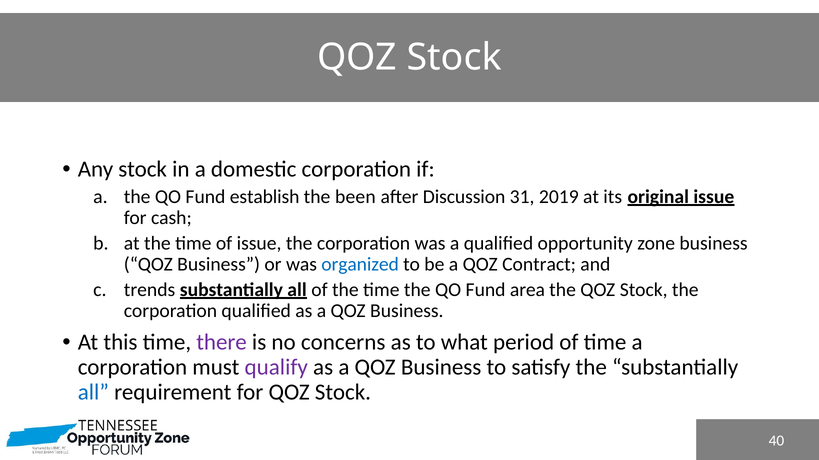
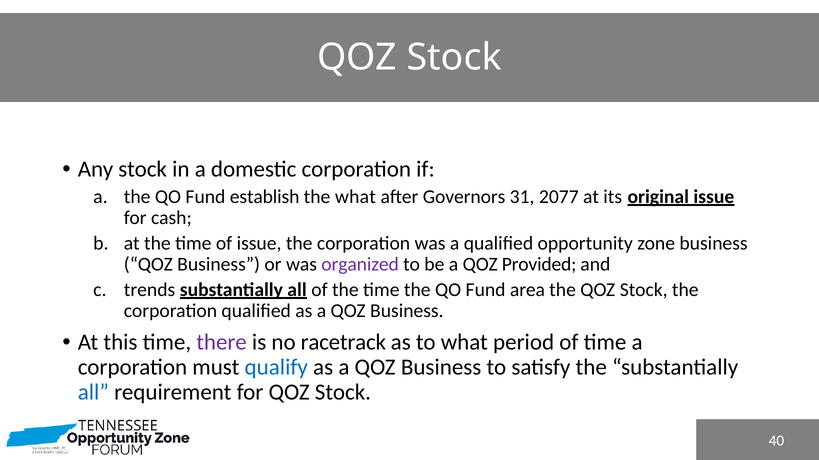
the been: been -> what (355, 197)
Discussion: Discussion -> Governors (464, 197)
2019: 2019 -> 2077 (559, 197)
organized colour: blue -> purple (360, 265)
Contract: Contract -> Provided (539, 265)
concerns: concerns -> racetrack (343, 343)
qualify colour: purple -> blue (276, 368)
